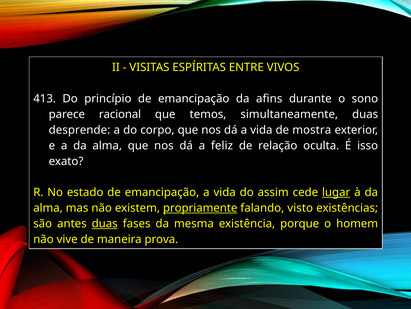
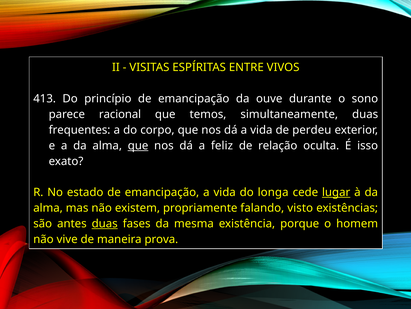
afins: afins -> ouve (269, 98)
desprende: desprende -> frequentes (80, 130)
mostra: mostra -> perdeu (312, 130)
que underline: none -> present (138, 145)
assim: assim -> longa (273, 192)
propriamente underline: present -> none (200, 208)
